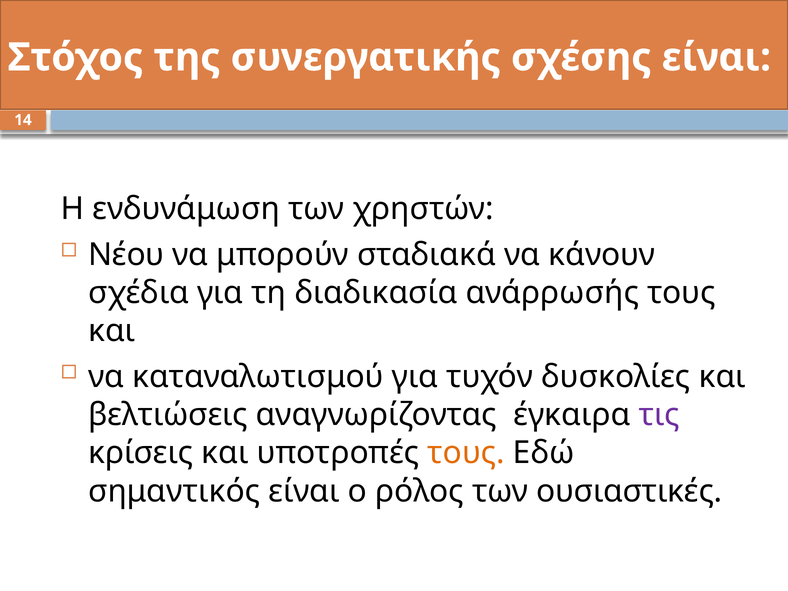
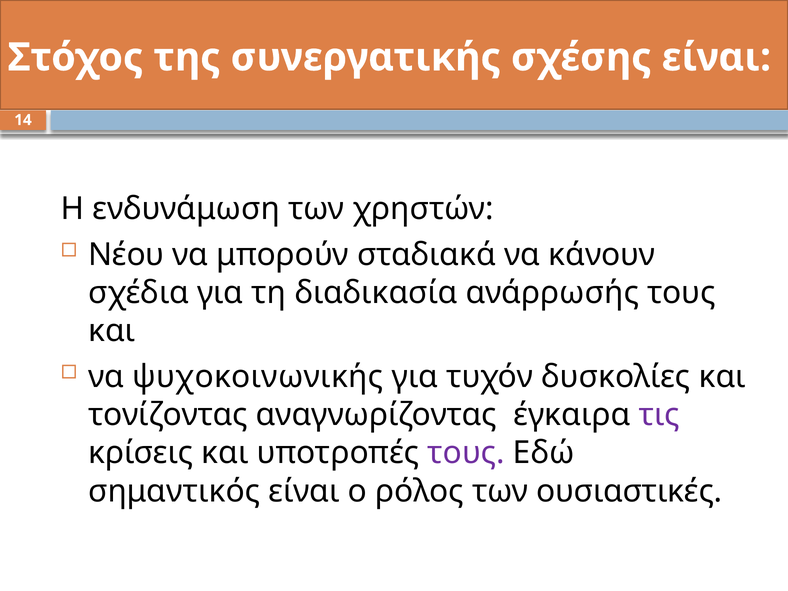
καταναλωτισμού: καταναλωτισμού -> ψυχοκοινωνικής (258, 377)
βελτιώσεις: βελτιώσεις -> τονίζοντας (168, 415)
τους colour: orange -> purple (466, 453)
